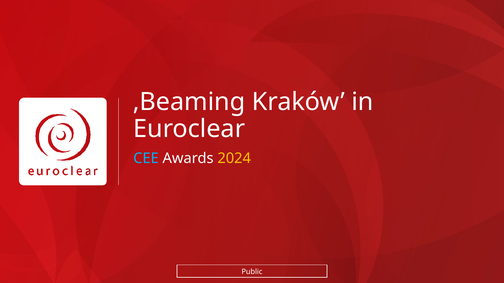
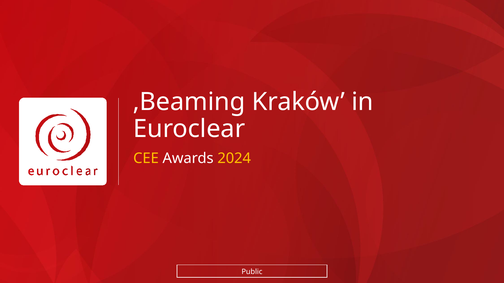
CEE colour: light blue -> yellow (146, 158)
